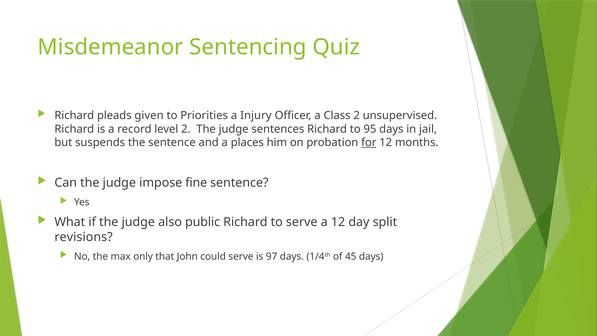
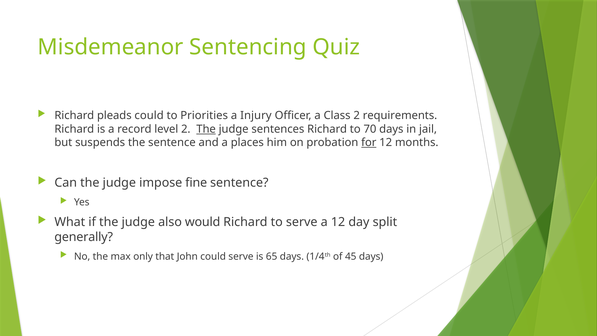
pleads given: given -> could (149, 116)
unsupervised: unsupervised -> requirements (400, 116)
The underline: none -> present (206, 129)
95: 95 -> 70 (370, 129)
public: public -> would (203, 222)
revisions: revisions -> generally (84, 237)
97: 97 -> 65 (272, 256)
